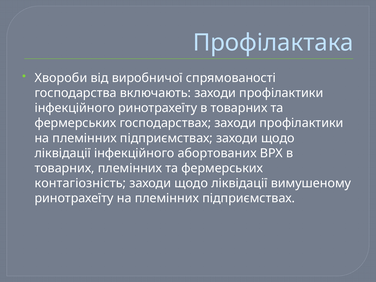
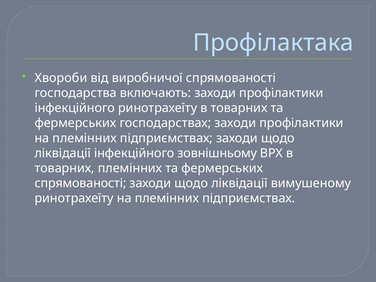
абортованих: абортованих -> зовнішньому (217, 153)
контагіозність: контагіозність -> спрямованості (80, 183)
